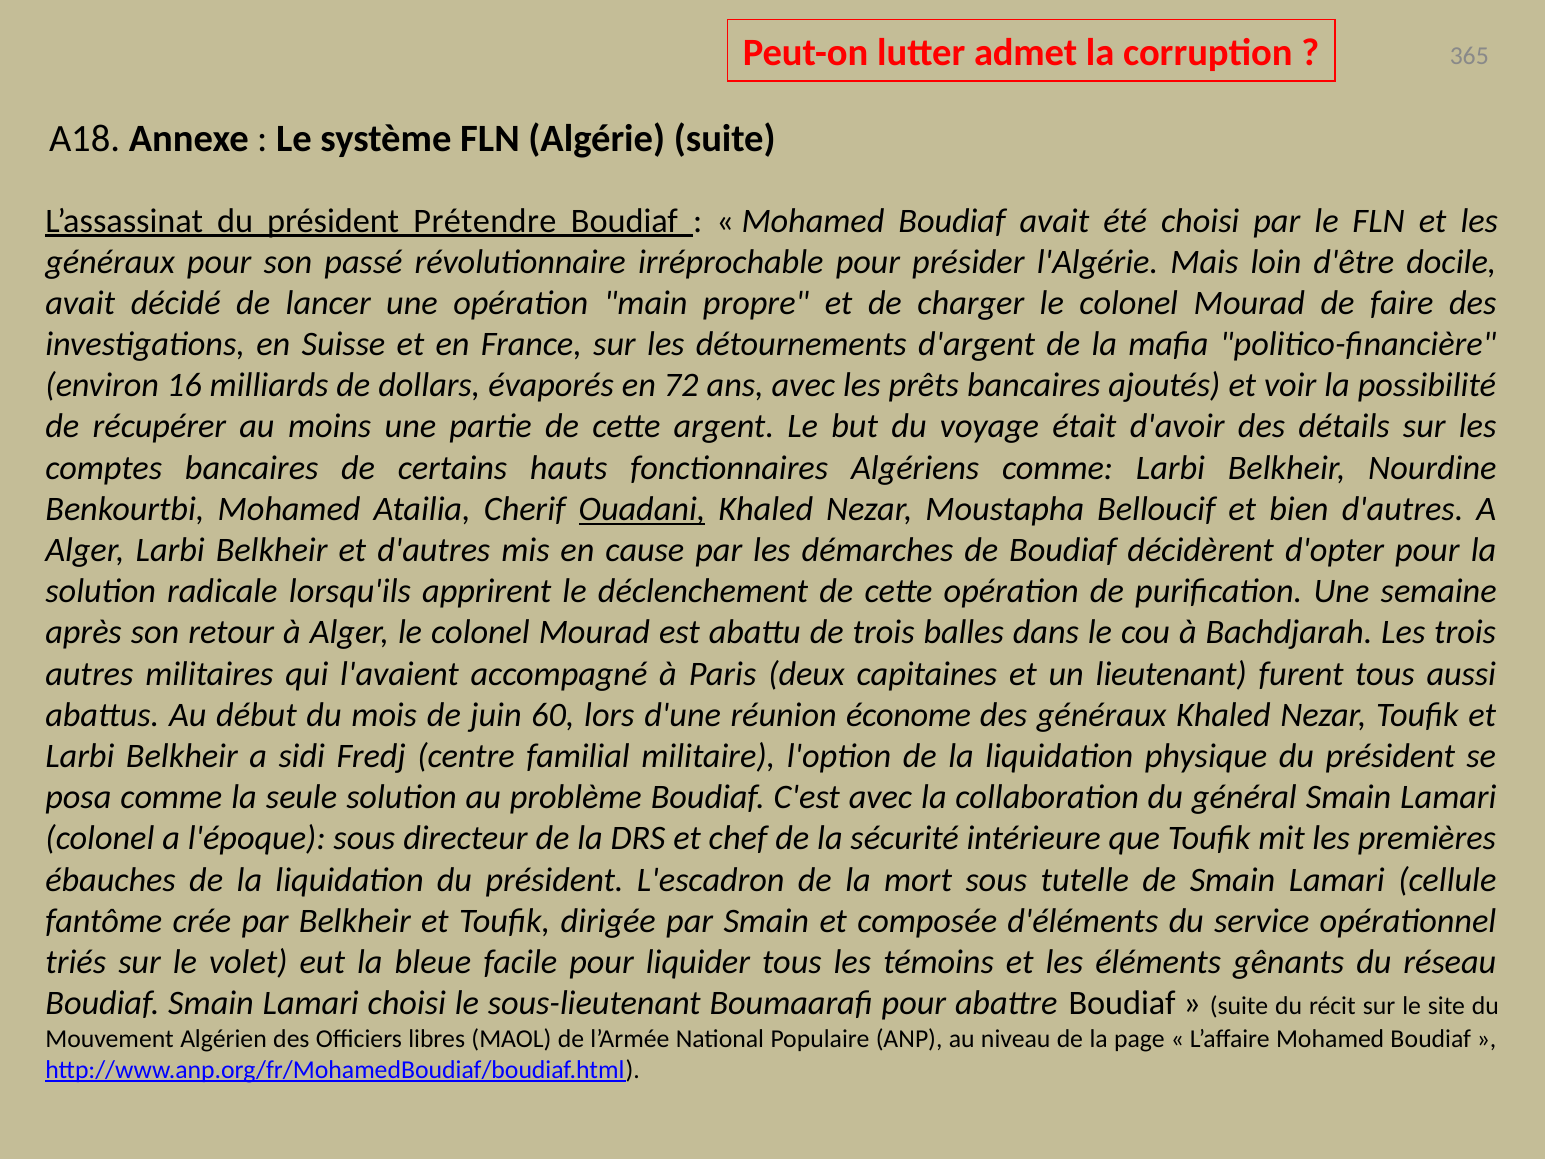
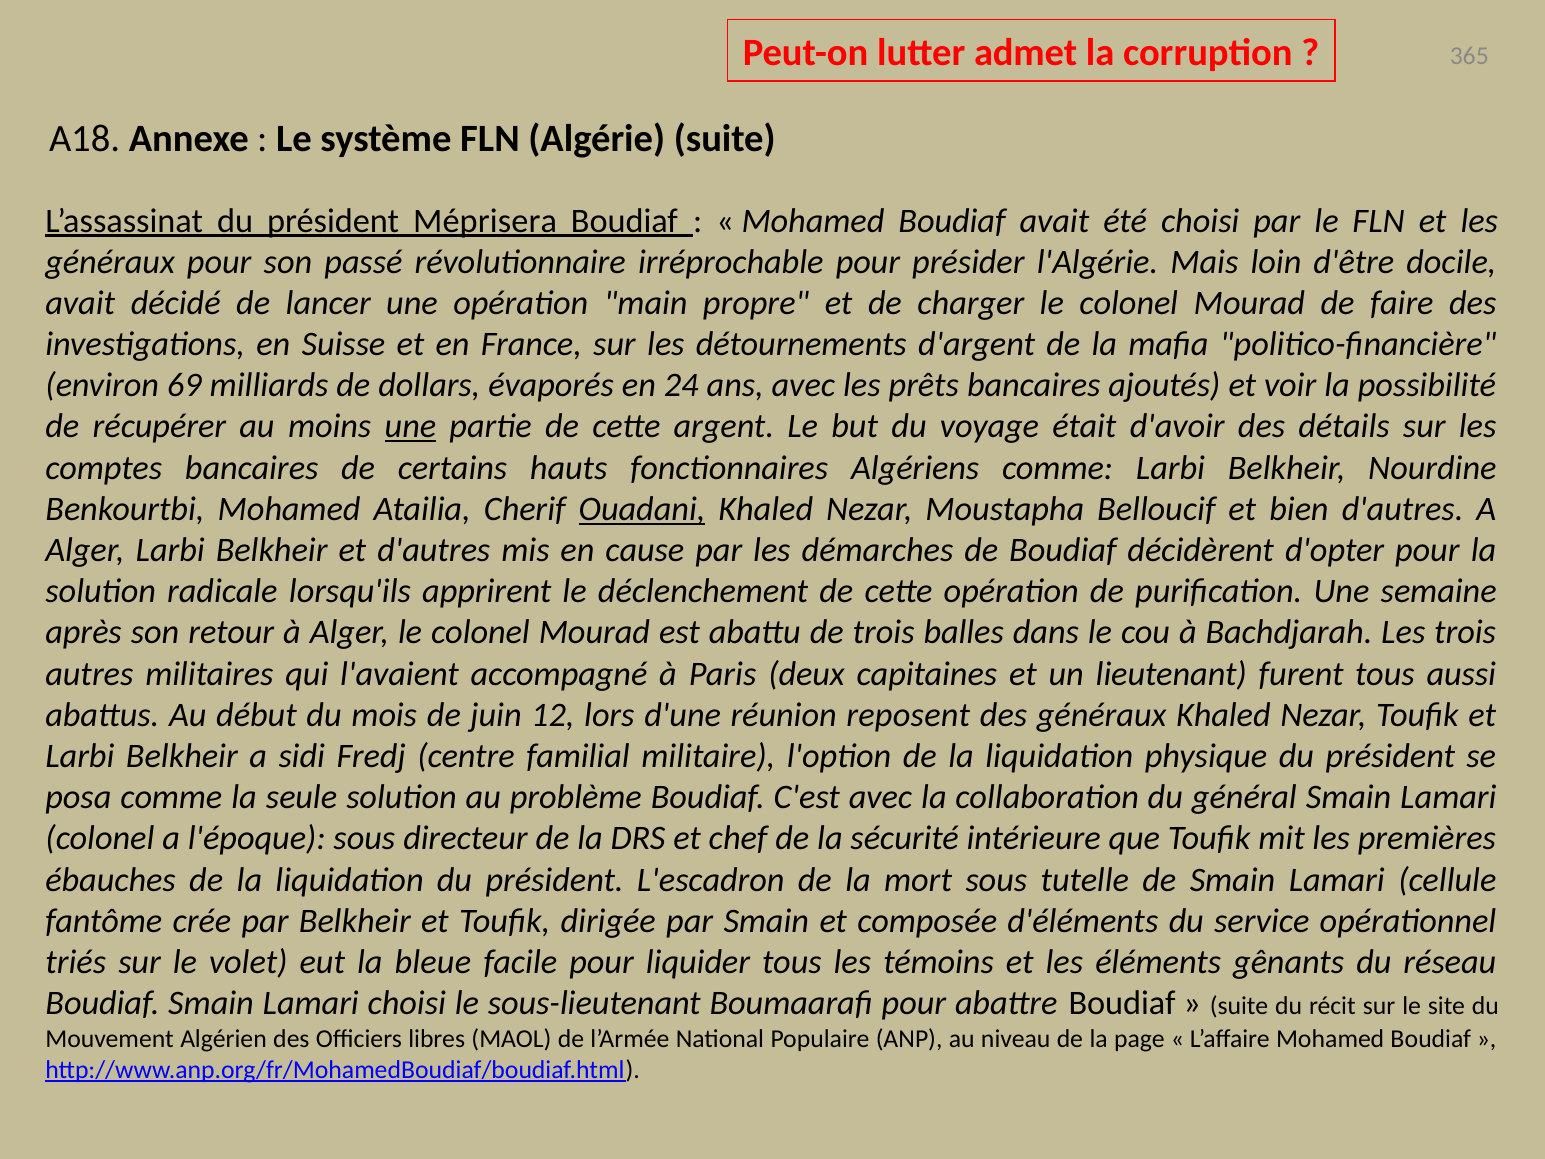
Prétendre: Prétendre -> Méprisera (485, 221)
16: 16 -> 69 (184, 385)
72: 72 -> 24 (681, 385)
une underline: none -> present (410, 427)
60: 60 -> 12 (553, 715)
économe: économe -> reposent (908, 715)
